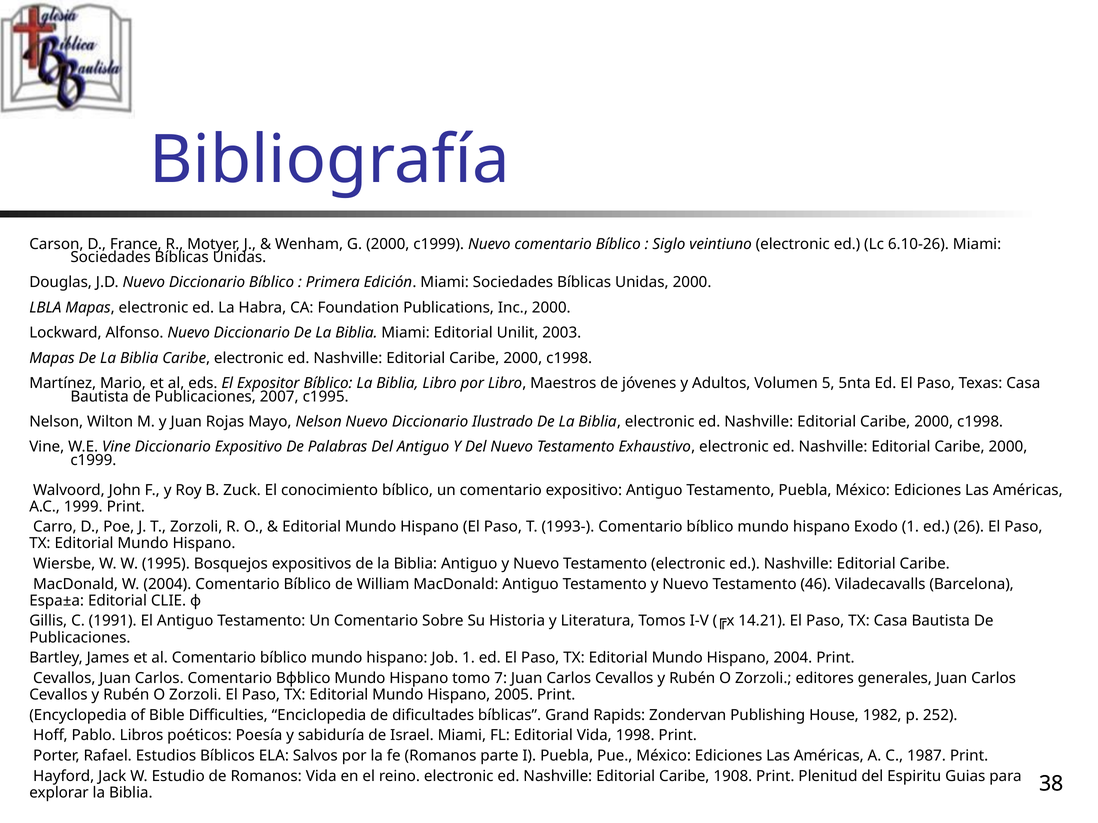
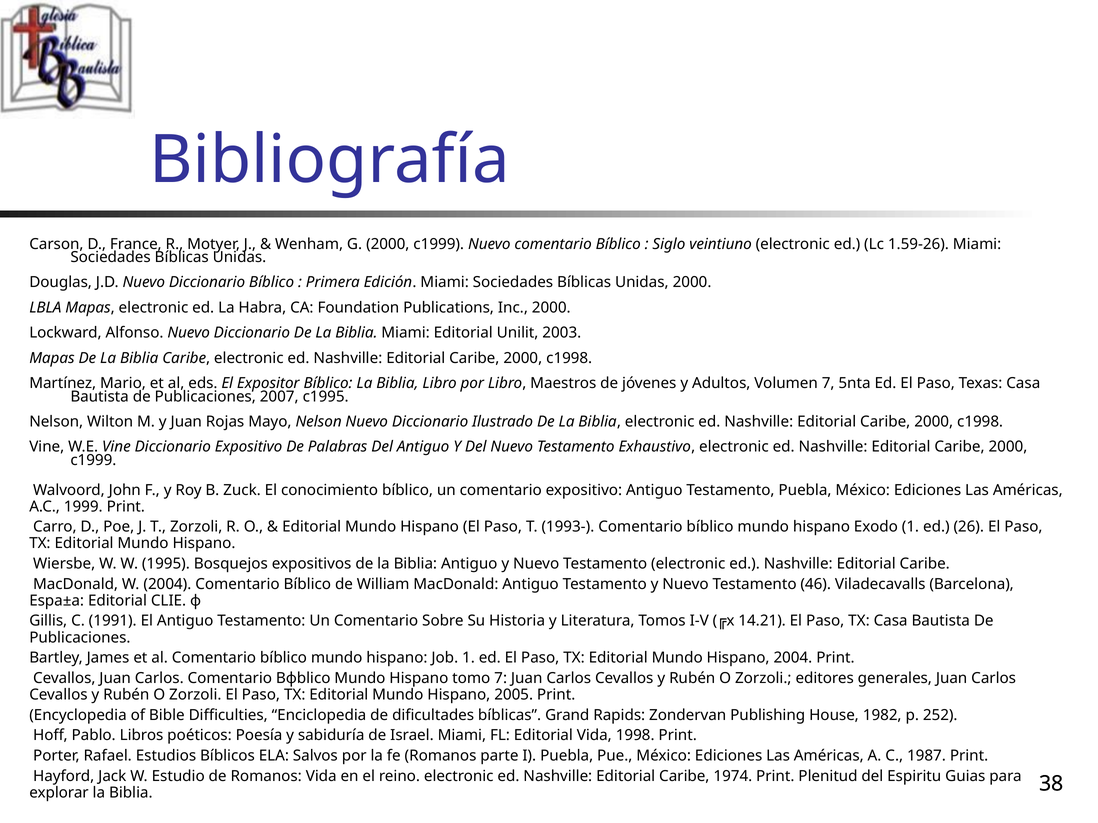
6.10-26: 6.10-26 -> 1.59-26 (918, 244)
Volumen 5: 5 -> 7 (828, 384)
1908: 1908 -> 1974 (733, 777)
